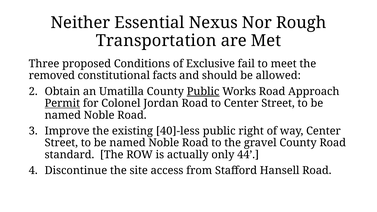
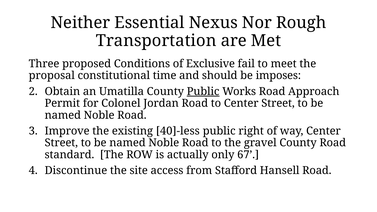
removed: removed -> proposal (52, 76)
facts: facts -> time (165, 76)
allowed: allowed -> imposes (278, 76)
Permit underline: present -> none (62, 103)
44: 44 -> 67 (248, 155)
